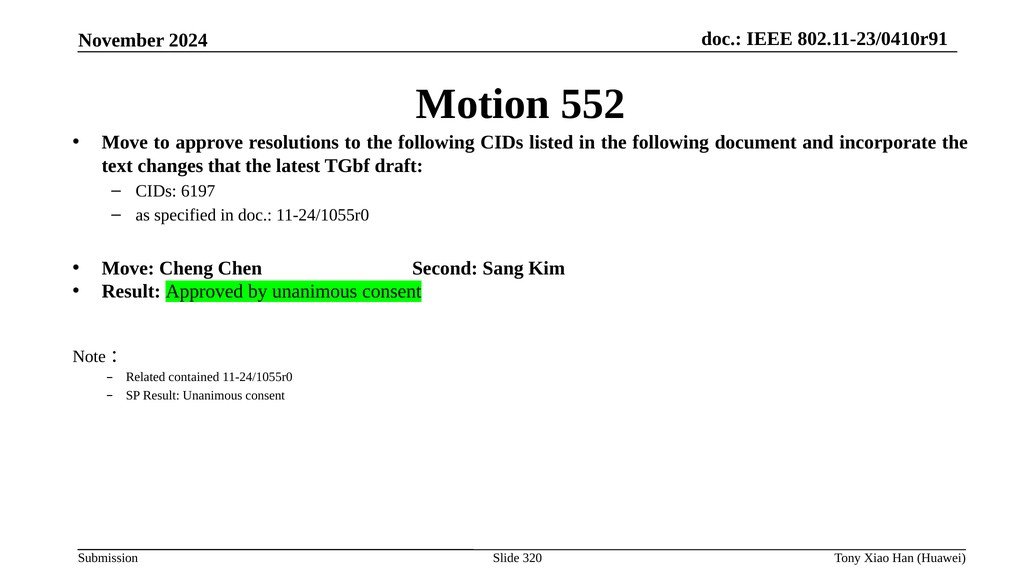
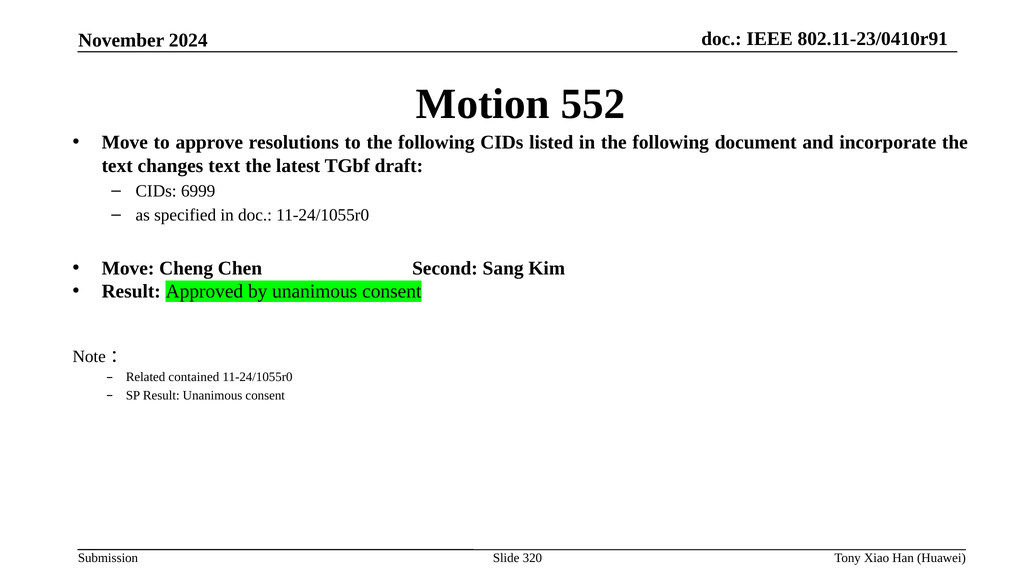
changes that: that -> text (224, 166)
6197: 6197 -> 6999 (198, 191)
